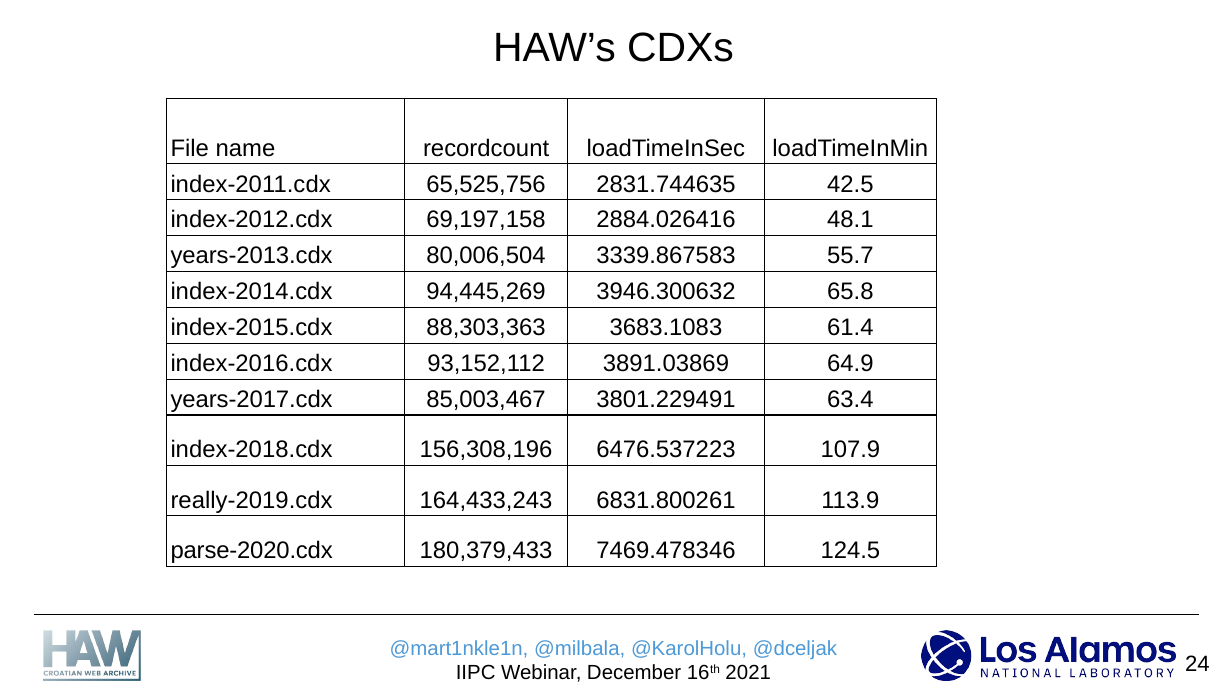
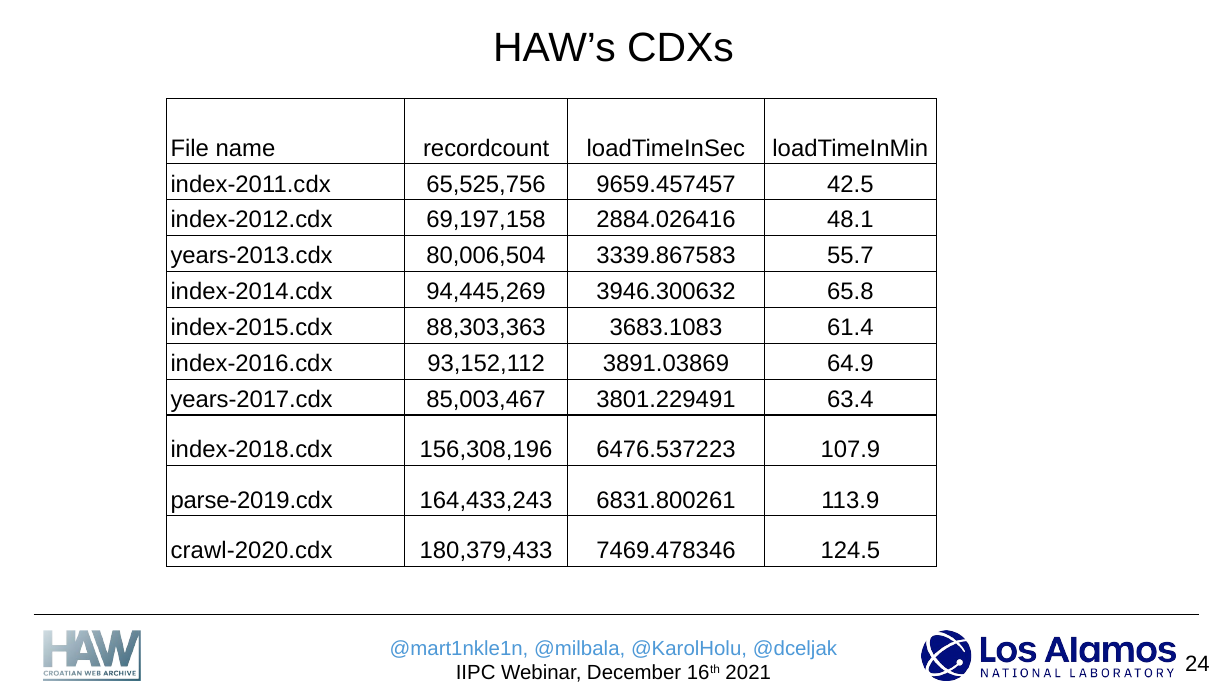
2831.744635: 2831.744635 -> 9659.457457 (666, 184)
really-2019.cdx: really-2019.cdx -> parse-2019.cdx (252, 501)
parse-2020.cdx: parse-2020.cdx -> crawl-2020.cdx (252, 551)
